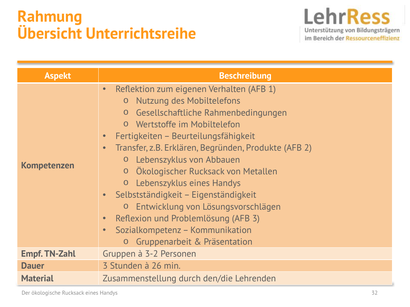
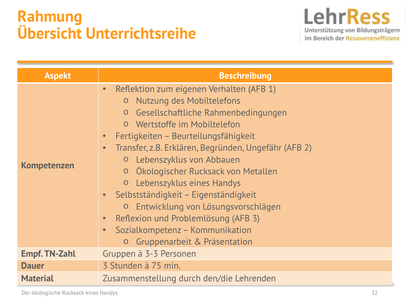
Produkte: Produkte -> Ungefähr (264, 148)
3-2: 3-2 -> 3-3 (152, 254)
26: 26 -> 75 (157, 266)
